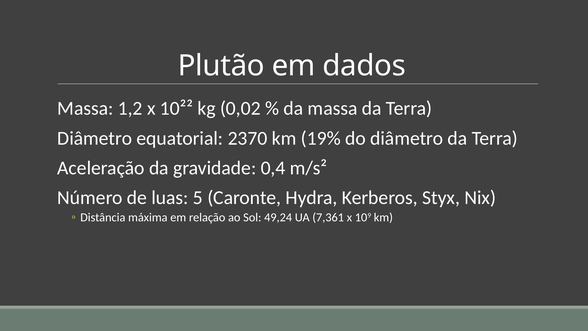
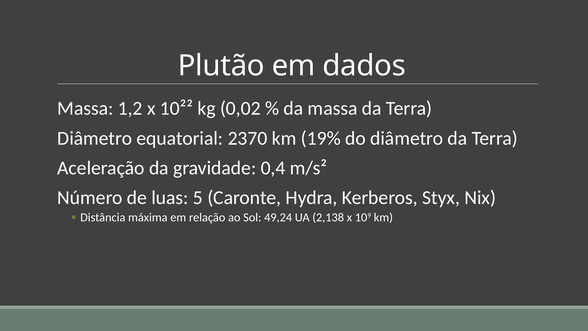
7,361: 7,361 -> 2,138 (328, 217)
